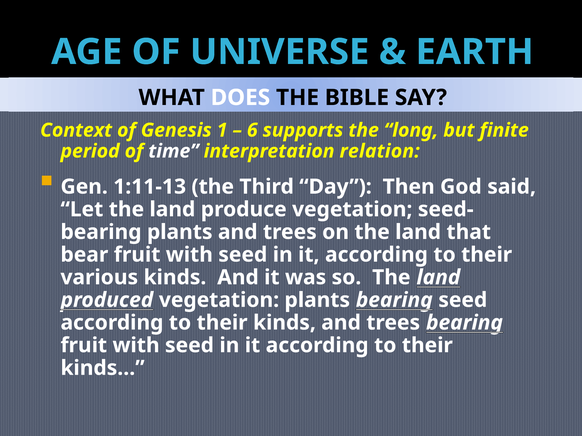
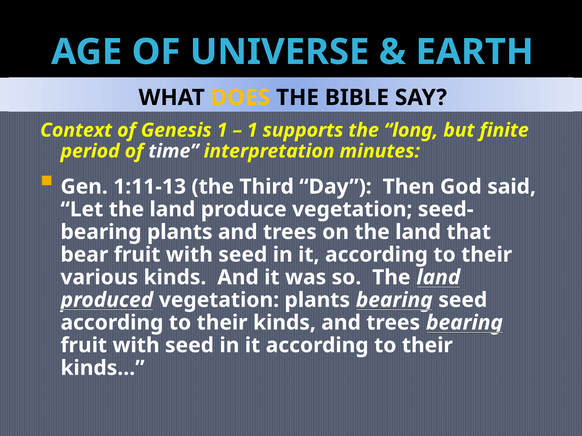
DOES colour: white -> yellow (240, 98)
6: 6 -> 1 (252, 130)
relation: relation -> minutes (380, 151)
